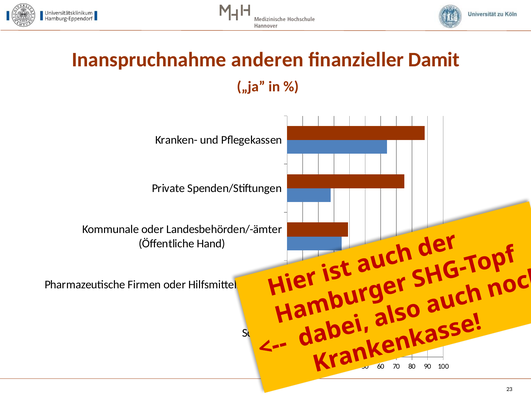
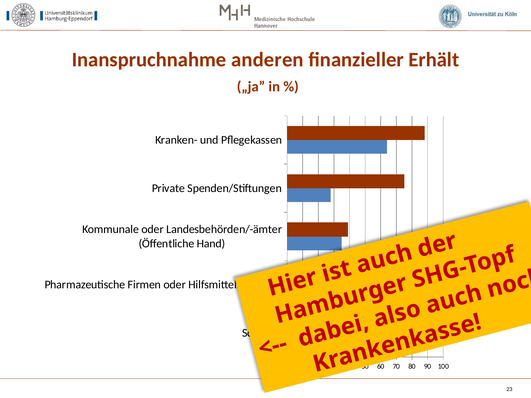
Damit: Damit -> Erhält (434, 60)
